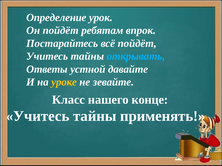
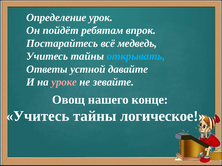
всё пойдёт: пойдёт -> медведь (137, 43)
уроке colour: yellow -> pink (64, 82)
Класс: Класс -> Овощ (69, 100)
применять: применять -> логическое (163, 116)
